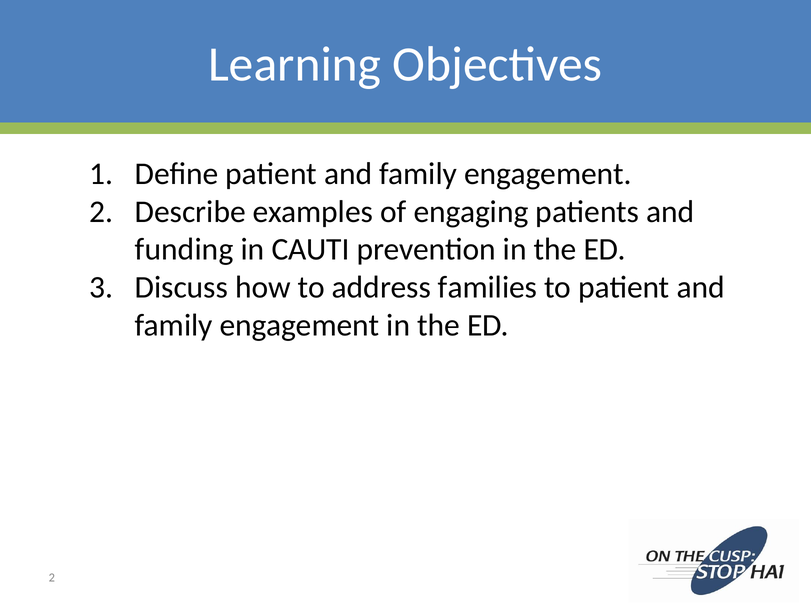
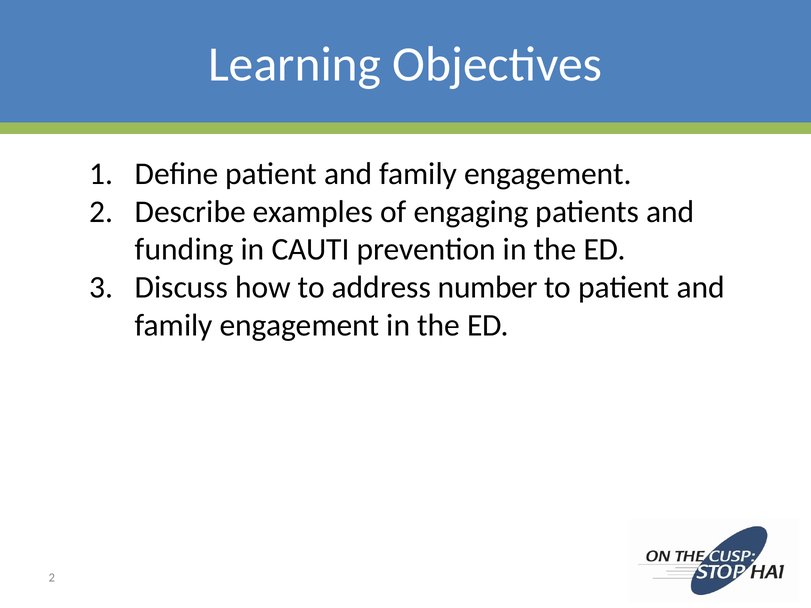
families: families -> number (488, 287)
